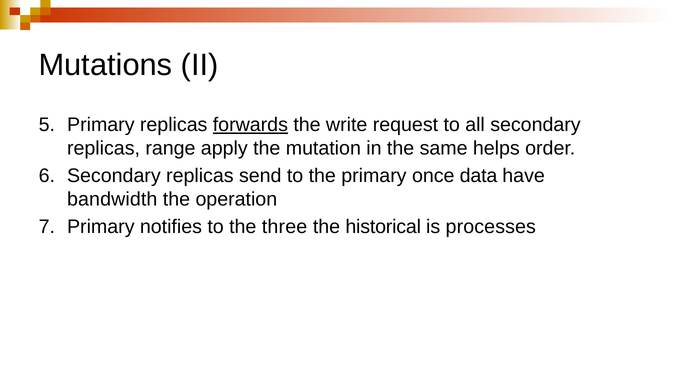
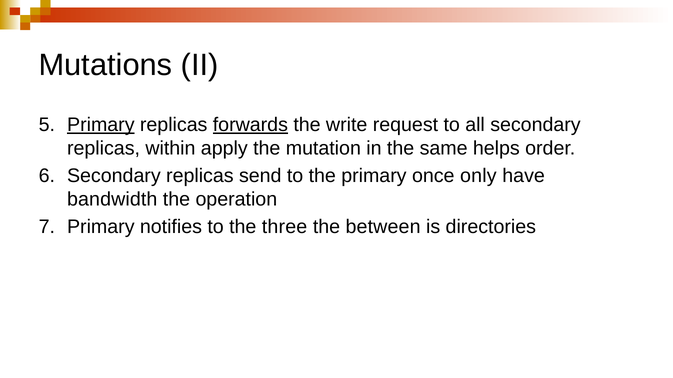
Primary underline: none -> present (101, 125)
range: range -> within (170, 149)
data: data -> only (478, 176)
historical: historical -> between (383, 227)
processes: processes -> directories (491, 227)
